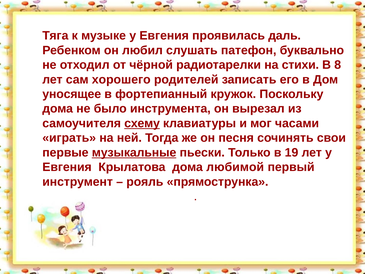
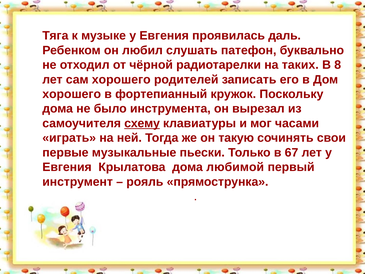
стихи: стихи -> таких (300, 65)
уносящее: уносящее -> хорошего (72, 94)
песня: песня -> такую (236, 138)
музыкальные underline: present -> none (134, 152)
19: 19 -> 67 (292, 152)
